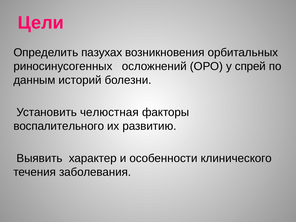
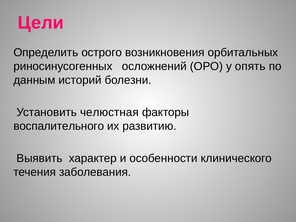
пазухах: пазухах -> острого (102, 53)
спрей: спрей -> опять (250, 66)
